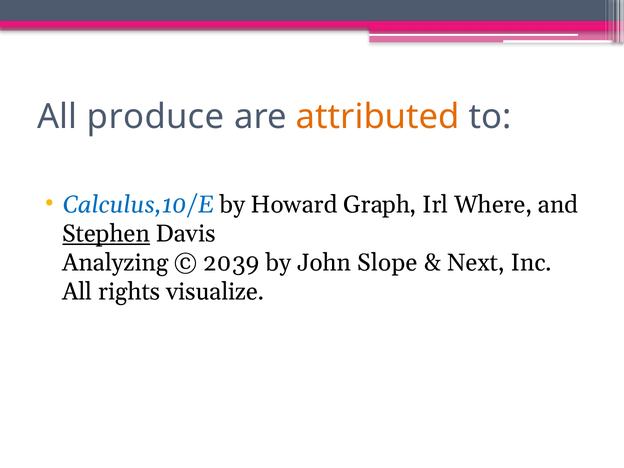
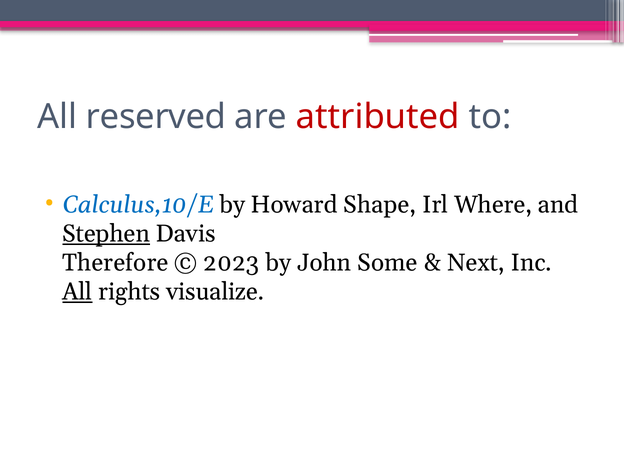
produce: produce -> reserved (156, 117)
attributed colour: orange -> red (378, 117)
Graph: Graph -> Shape (380, 205)
Analyzing: Analyzing -> Therefore (115, 263)
2039: 2039 -> 2023 (231, 263)
Slope: Slope -> Some (387, 263)
All underline: none -> present (77, 292)
